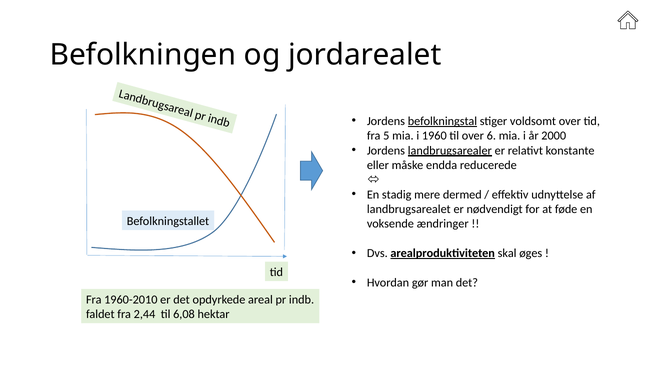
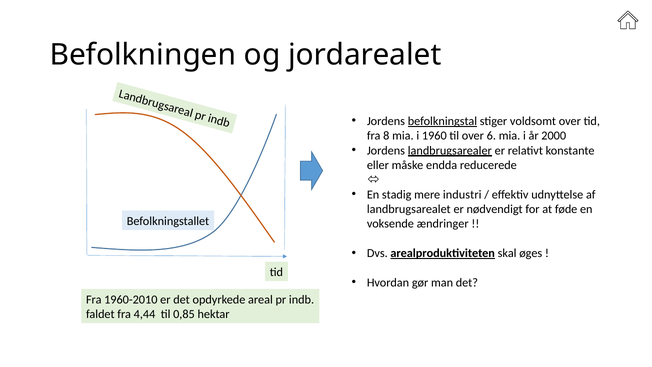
5: 5 -> 8 (386, 136)
dermed: dermed -> industri (462, 194)
2,44: 2,44 -> 4,44 (145, 314)
6,08: 6,08 -> 0,85 (184, 314)
